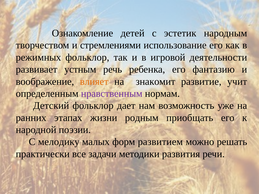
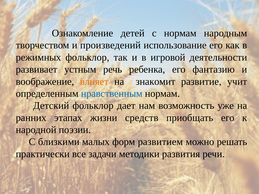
с эстетик: эстетик -> нормам (180, 33)
стремлениями: стремлениями -> произведений (110, 45)
нравственным colour: purple -> blue (112, 94)
родным: родным -> средств (142, 118)
мелодику: мелодику -> близкими (59, 142)
